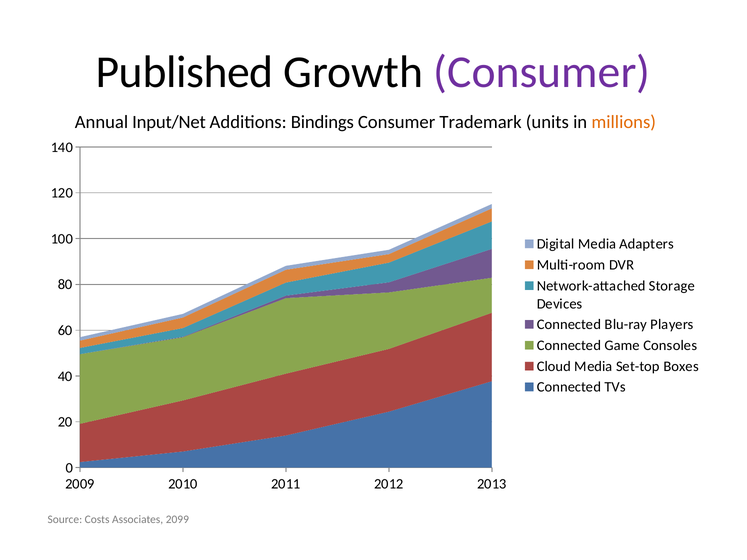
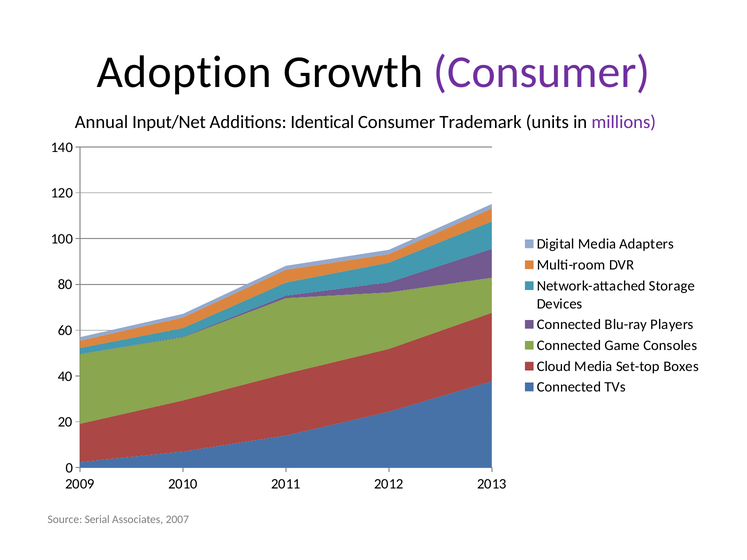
Published: Published -> Adoption (184, 72)
Bindings: Bindings -> Identical (322, 122)
millions colour: orange -> purple (624, 122)
Costs: Costs -> Serial (97, 520)
2099: 2099 -> 2007 (177, 520)
